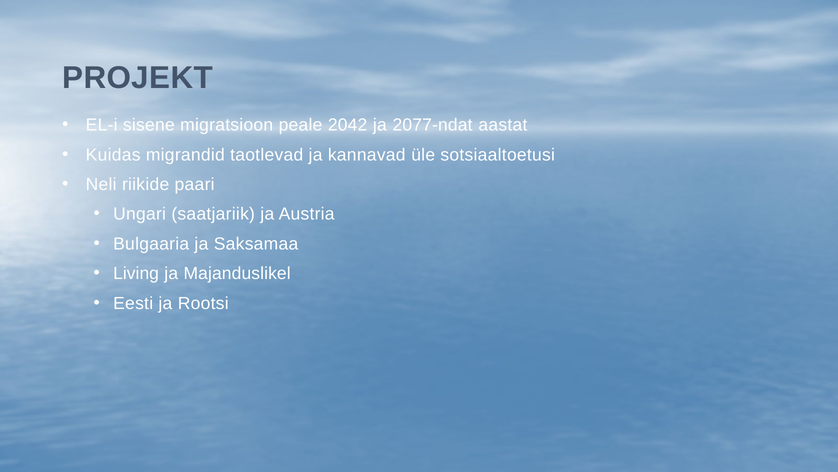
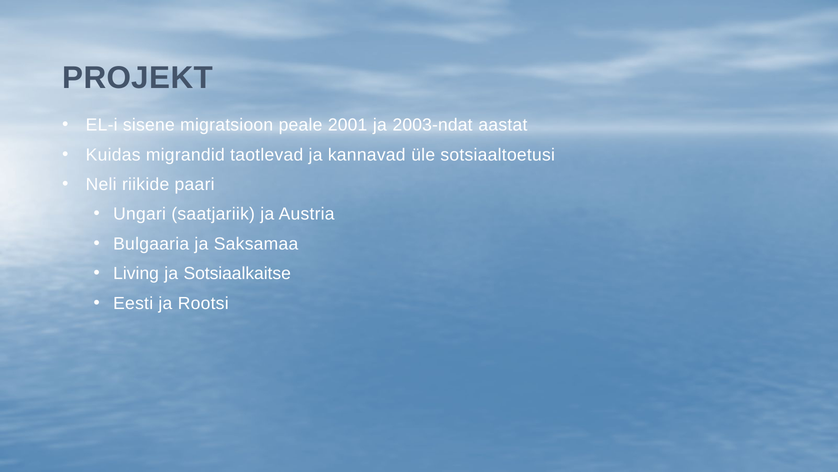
2042: 2042 -> 2001 (348, 125)
2077-ndat: 2077-ndat -> 2003-ndat (433, 125)
Majanduslikel: Majanduslikel -> Sotsiaalkaitse (237, 273)
